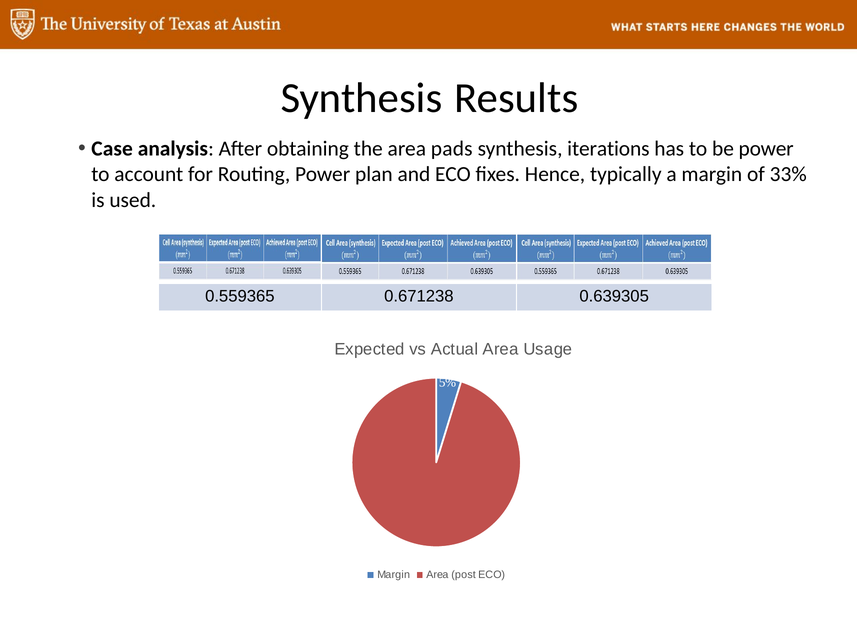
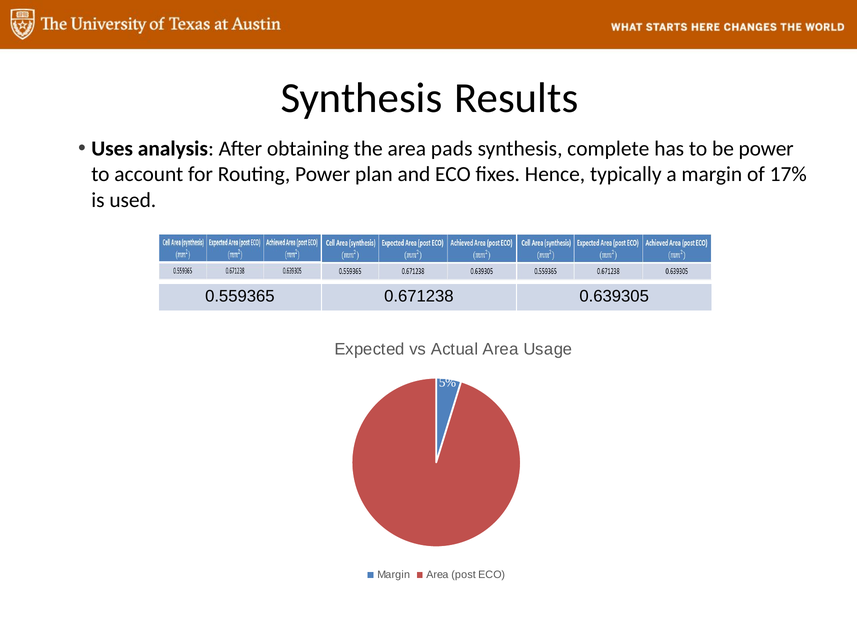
Case: Case -> Uses (112, 149)
iterations: iterations -> complete (608, 149)
33%: 33% -> 17% (788, 174)
